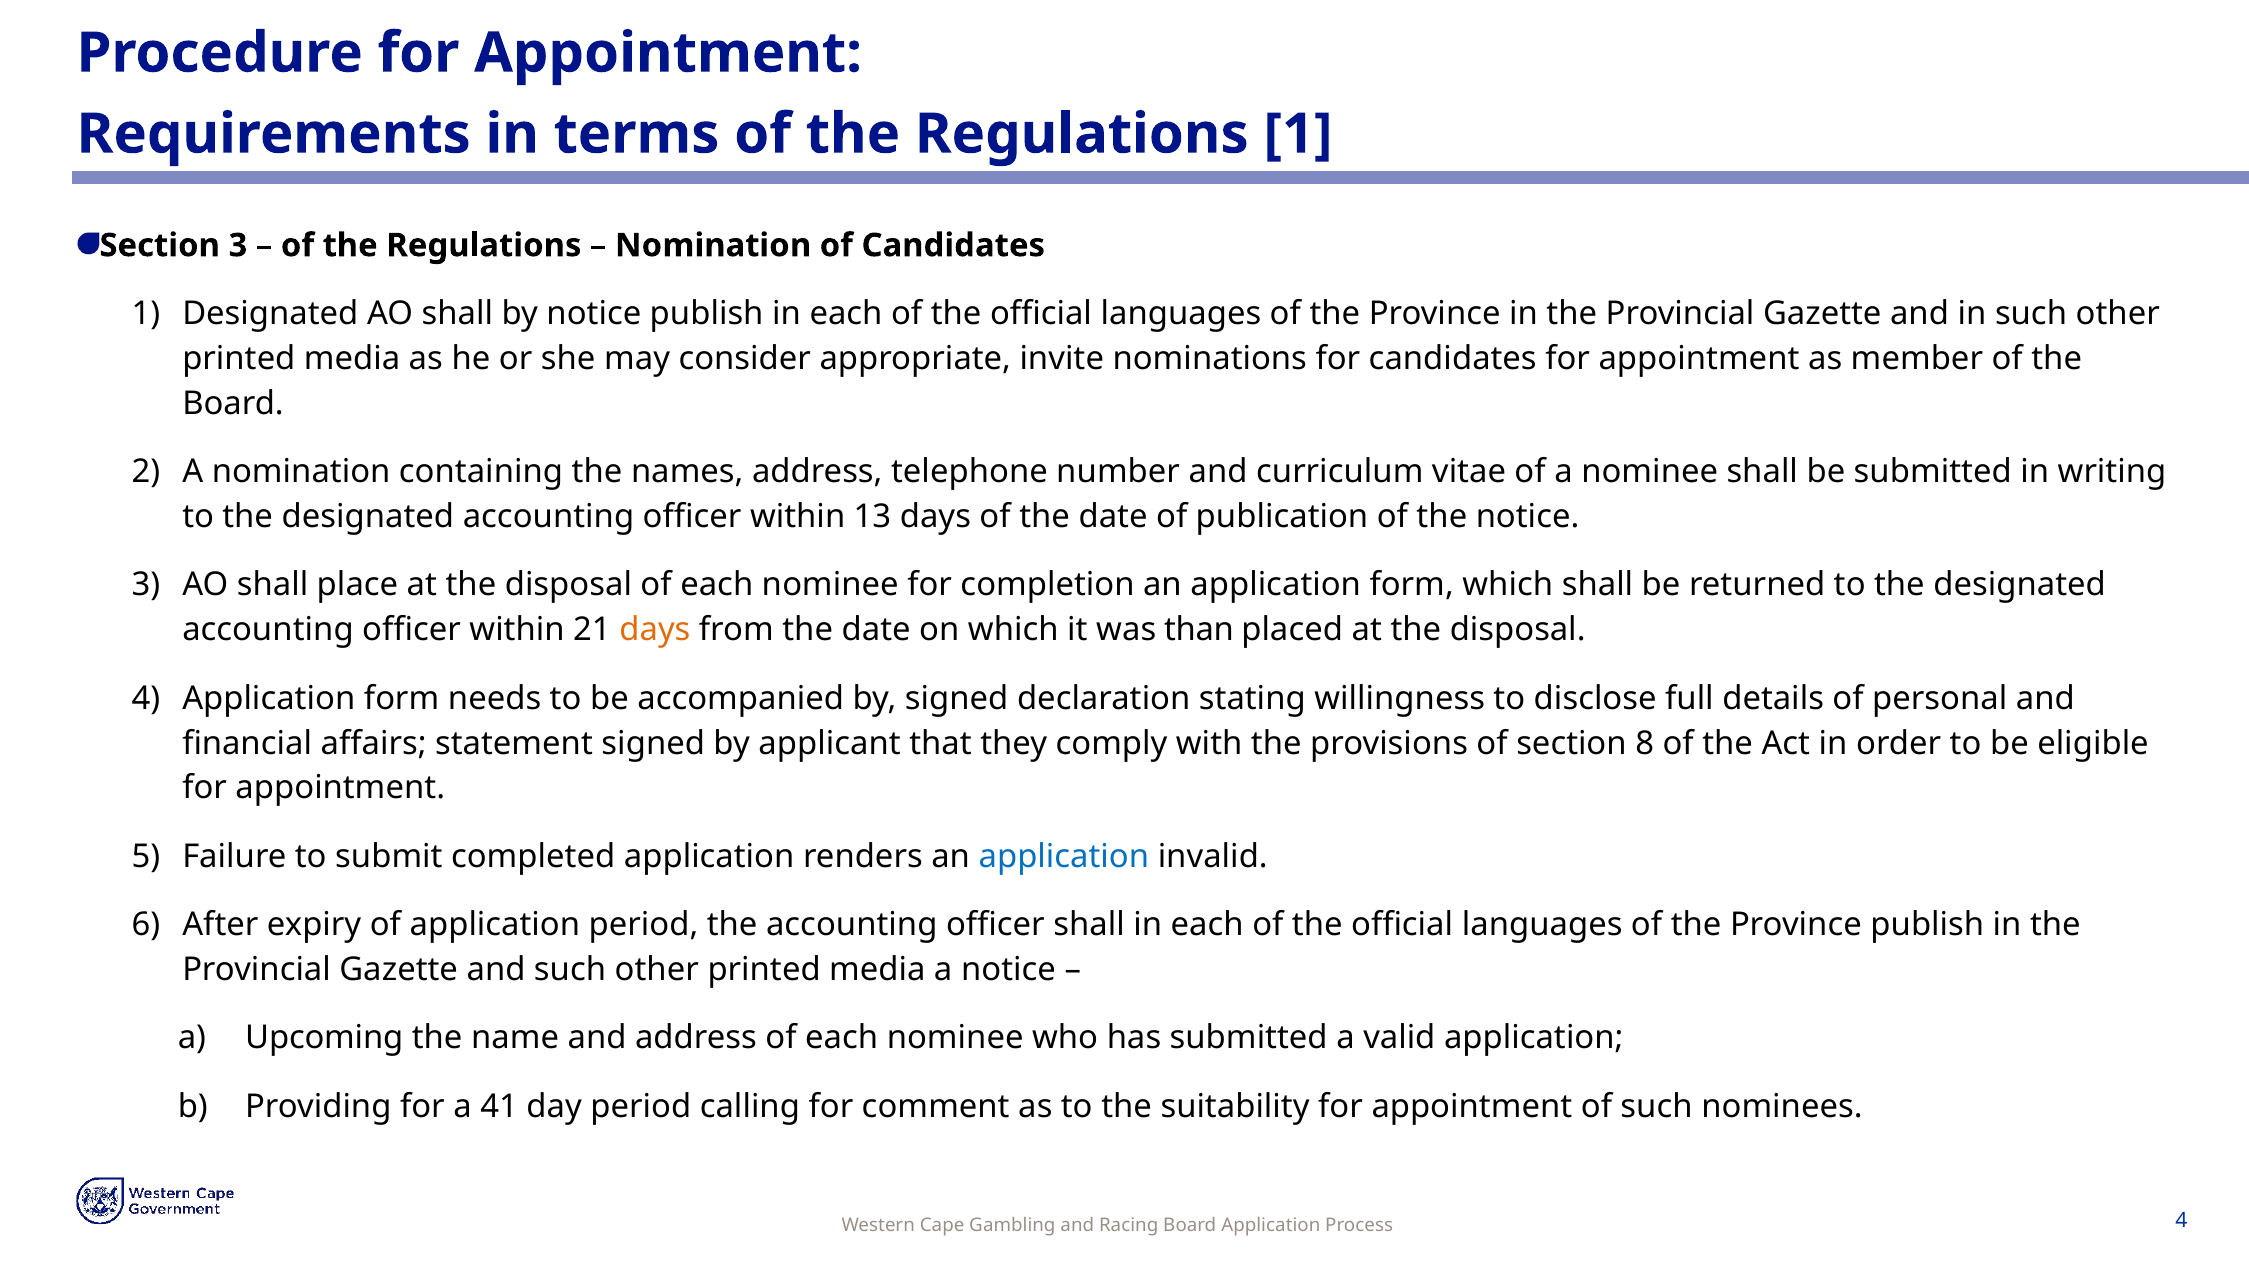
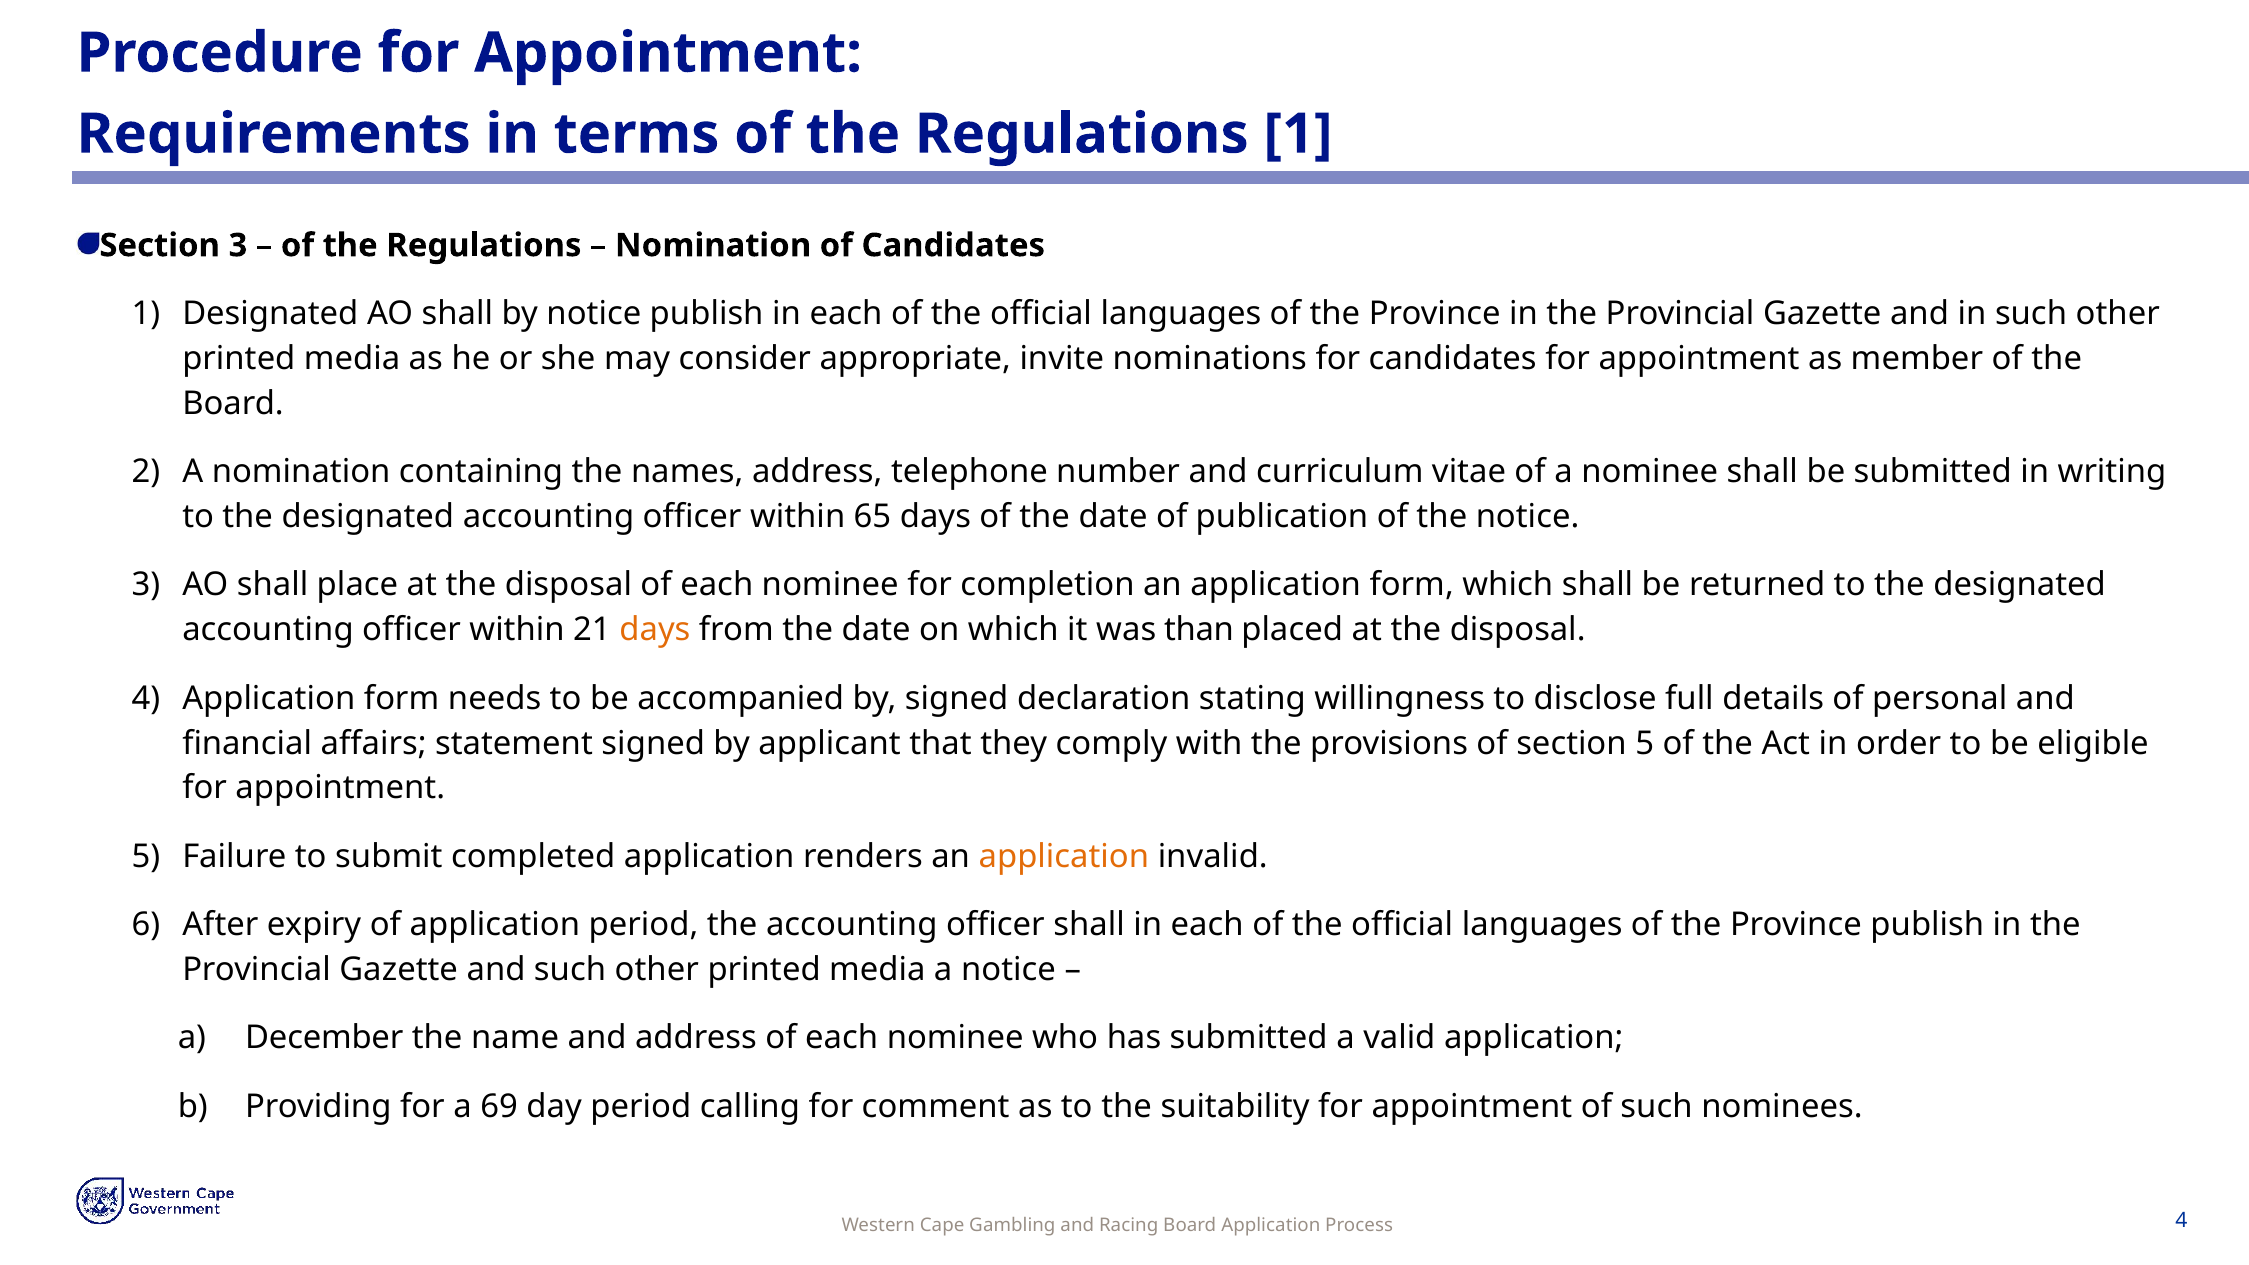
13: 13 -> 65 (872, 517)
section 8: 8 -> 5 (1645, 743)
application colour: blue -> orange (1064, 856)
Upcoming: Upcoming -> December (324, 1038)
41: 41 -> 69 (499, 1106)
